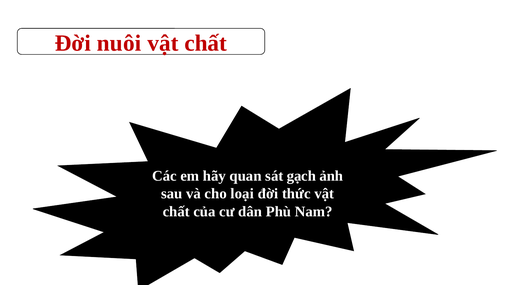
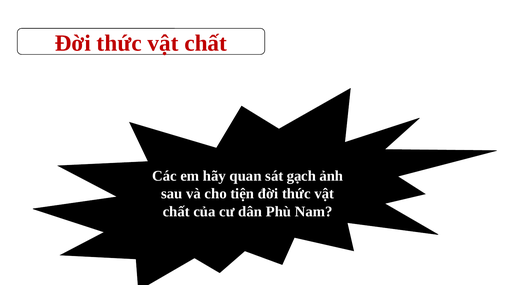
nuôi: nuôi -> thức (119, 43)
loại: loại -> tiện (242, 194)
